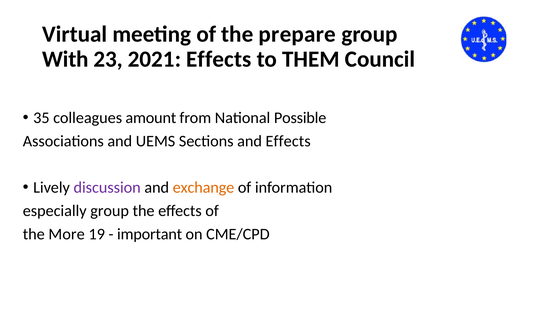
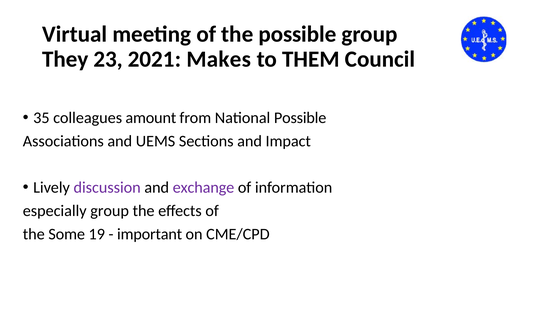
the prepare: prepare -> possible (297, 34)
With: With -> They (65, 59)
2021 Effects: Effects -> Makes (219, 59)
and Effects: Effects -> Impact (288, 141)
exchange colour: orange -> purple (203, 188)
More: More -> Some (67, 234)
